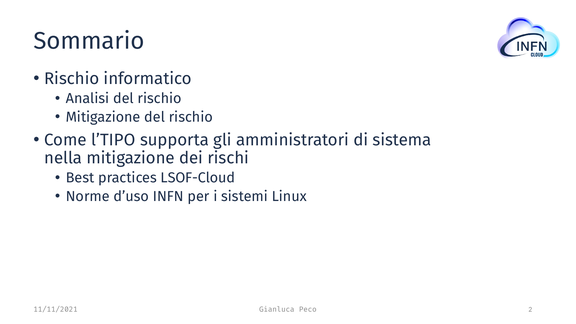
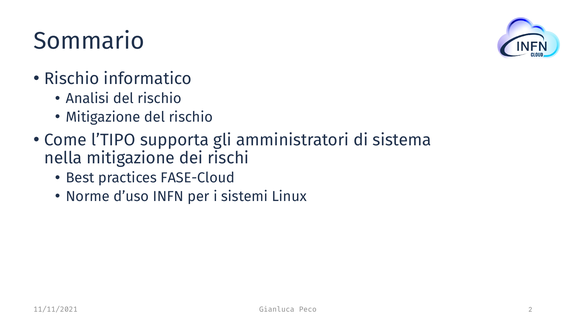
LSOF-Cloud: LSOF-Cloud -> FASE-Cloud (198, 178)
